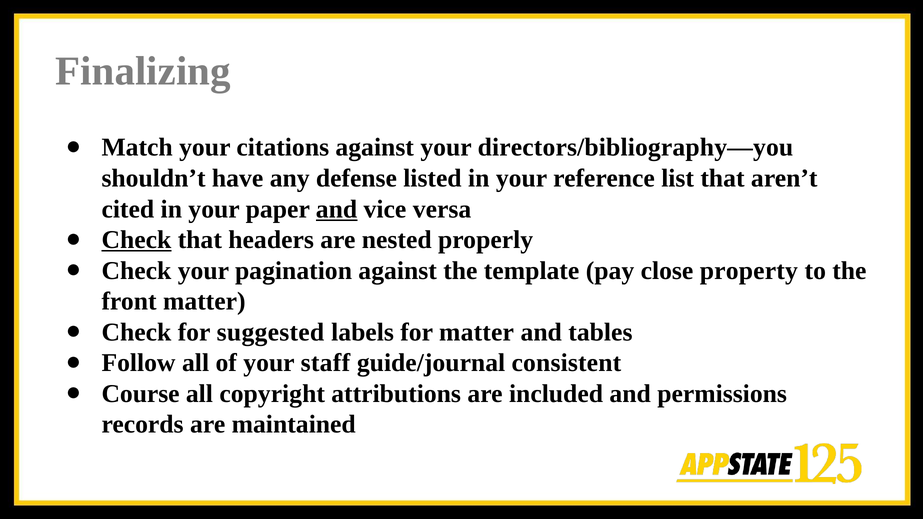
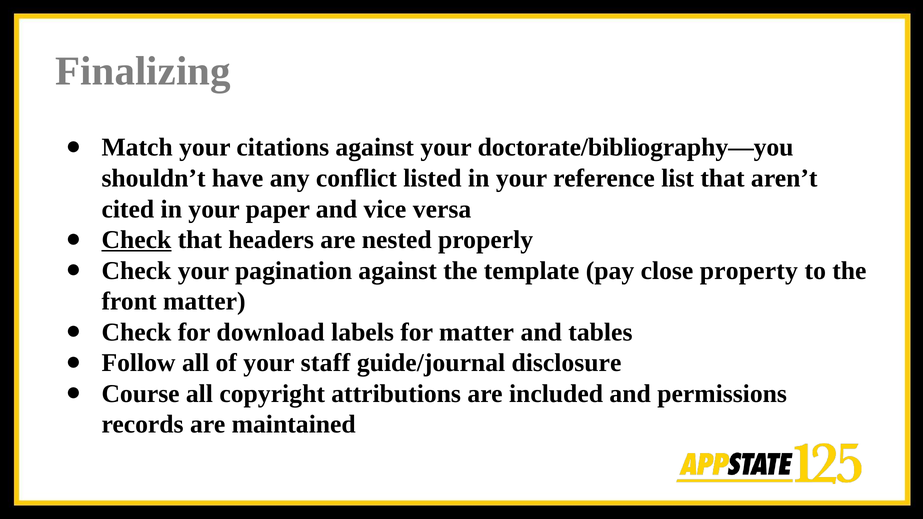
directors/bibliography—you: directors/bibliography—you -> doctorate/bibliography—you (636, 148)
defense: defense -> conflict (356, 178)
and underline: present -> none (337, 209)
suggested: suggested -> download (271, 332)
consistent: consistent -> disclosure (566, 363)
